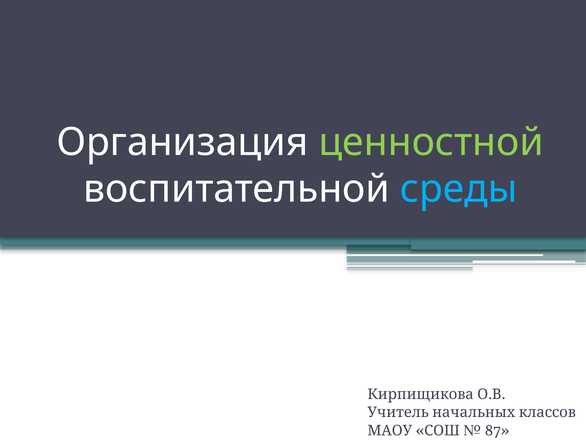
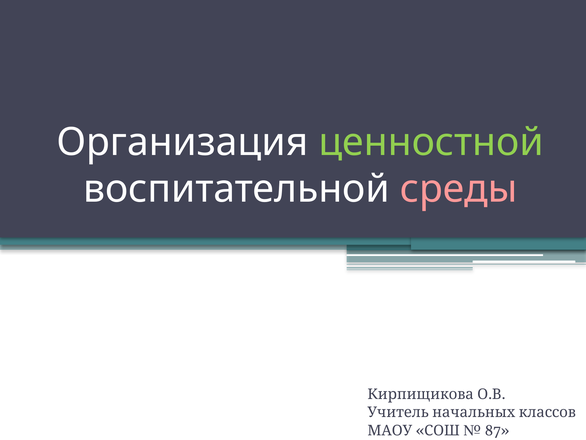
среды colour: light blue -> pink (459, 189)
